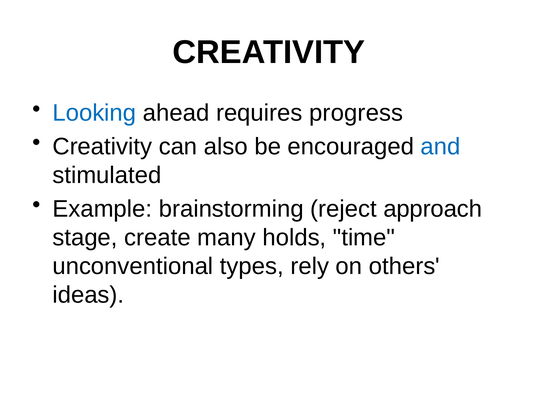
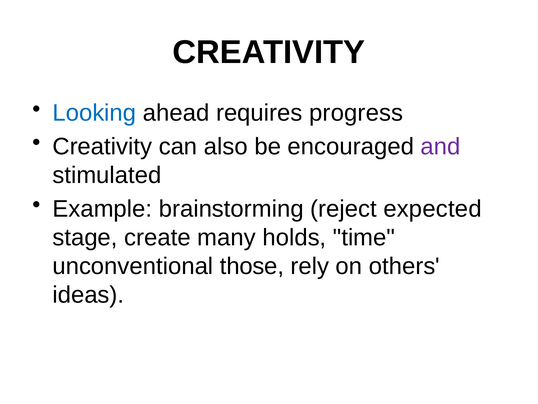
and colour: blue -> purple (441, 146)
approach: approach -> expected (433, 209)
types: types -> those (252, 266)
